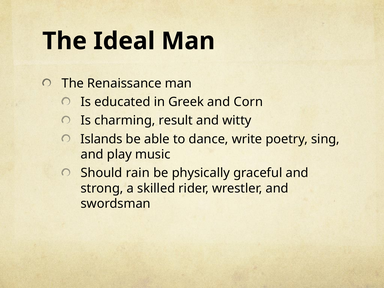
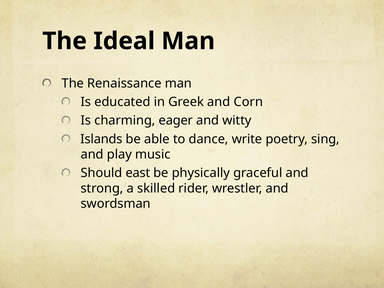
result: result -> eager (176, 120)
rain: rain -> east (138, 173)
